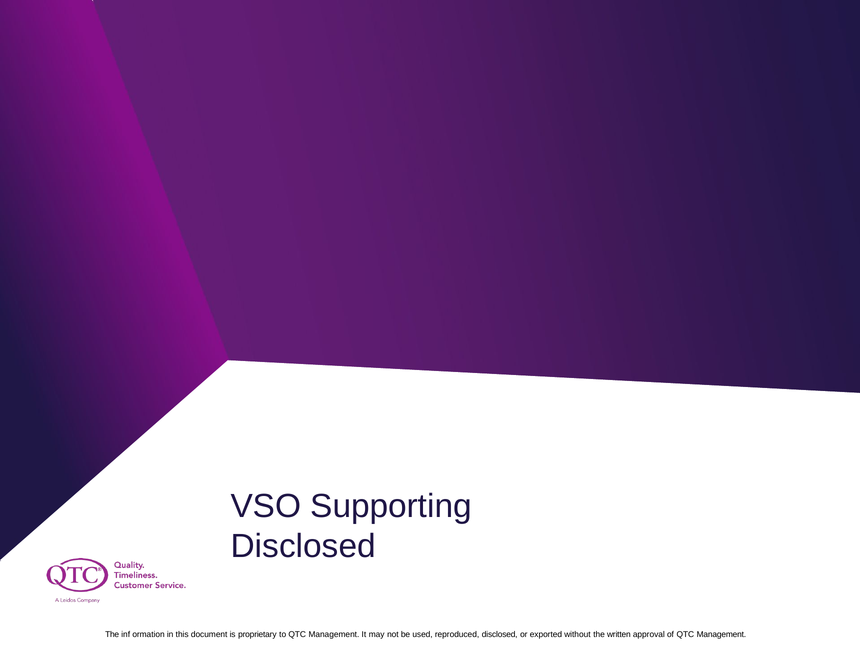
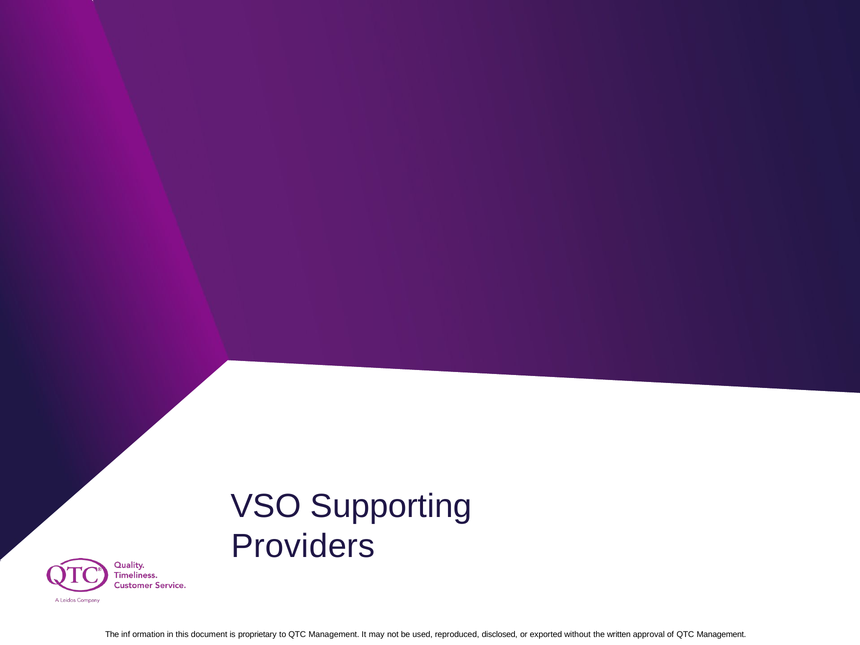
Disclosed: Disclosed -> Providers (303, 546)
